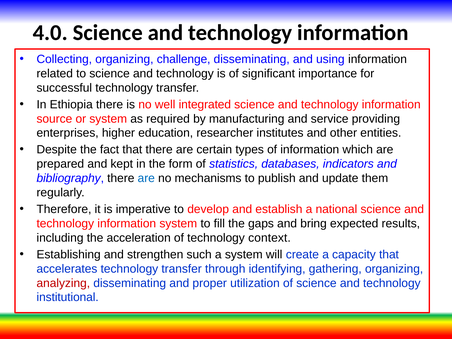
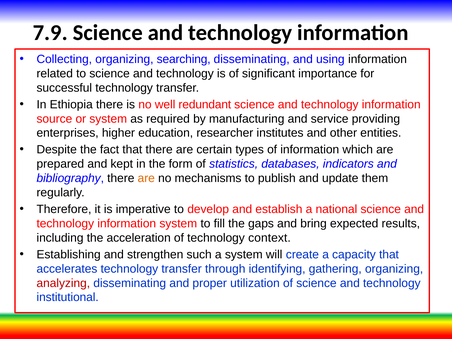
4.0: 4.0 -> 7.9 (50, 33)
challenge: challenge -> searching (184, 59)
integrated: integrated -> redundant (205, 104)
are colour: blue -> orange (146, 178)
